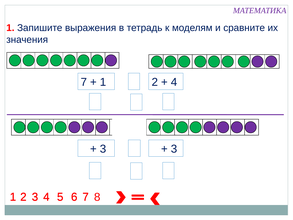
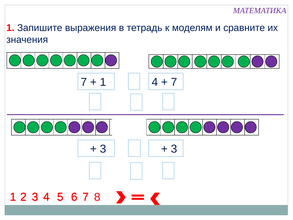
2: 2 -> 4 (155, 82)
4: 4 -> 7 (174, 82)
